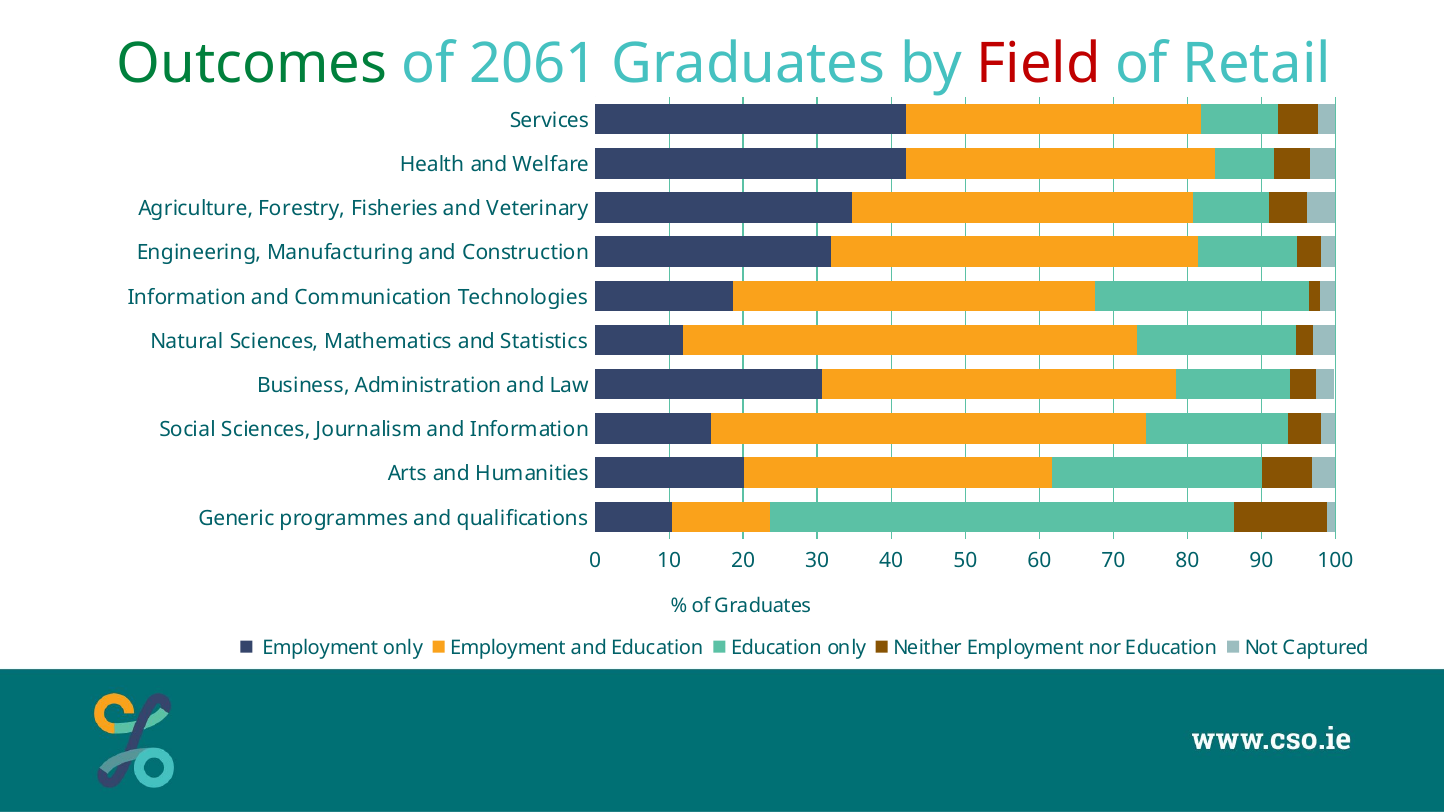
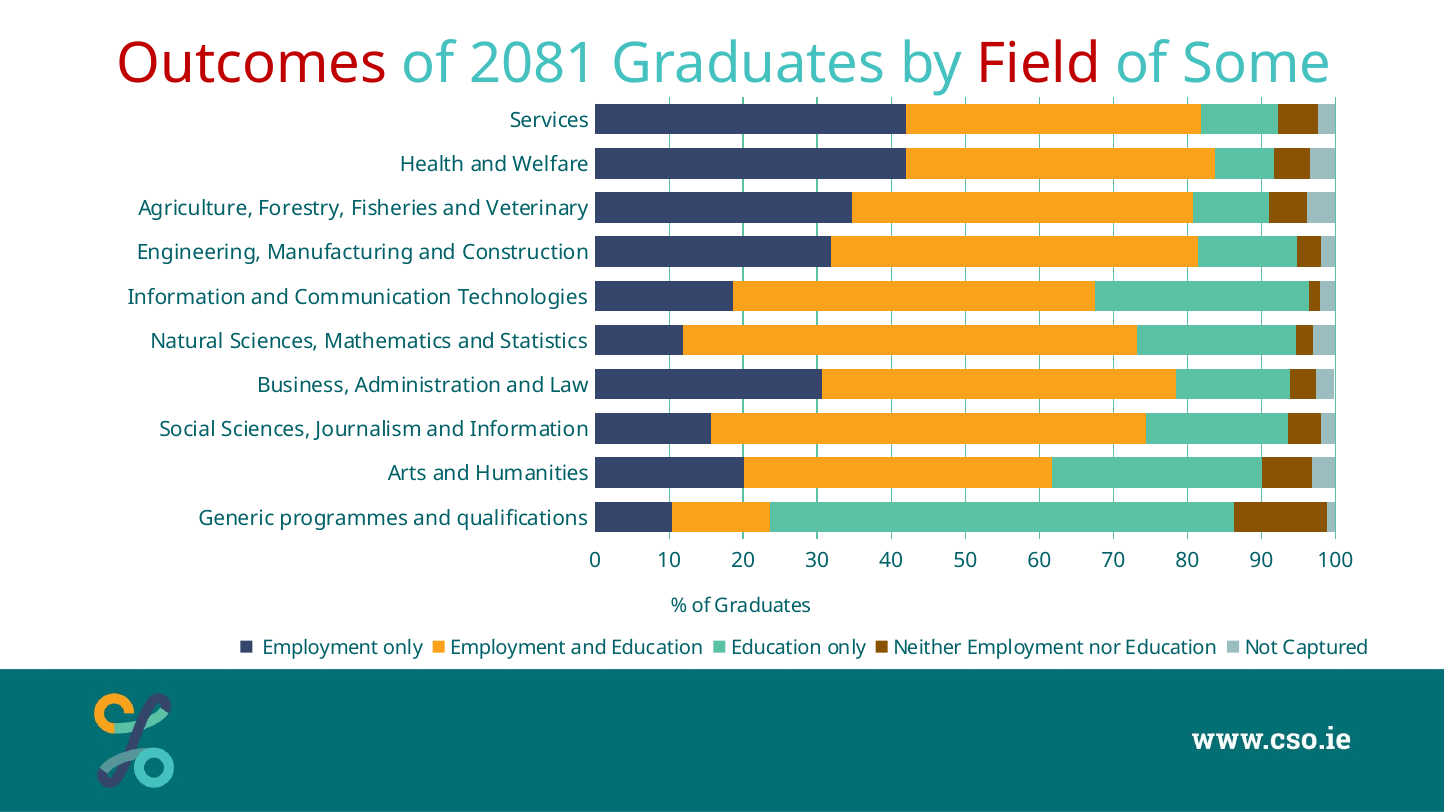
Outcomes colour: green -> red (252, 64)
2061: 2061 -> 2081 (533, 64)
Retail: Retail -> Some (1257, 64)
